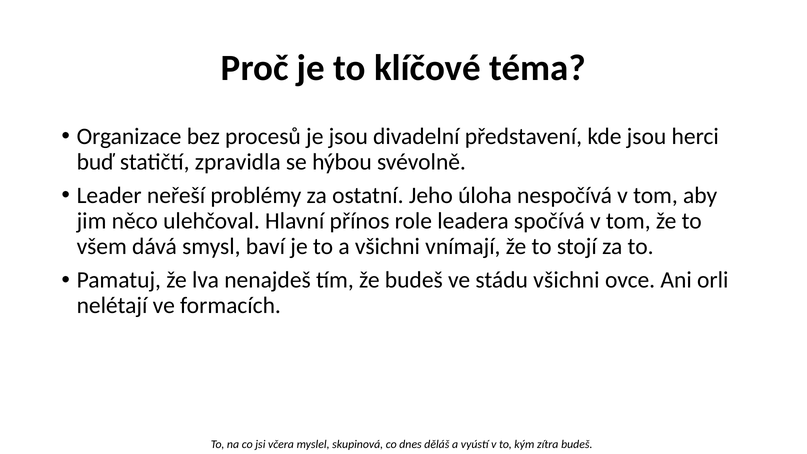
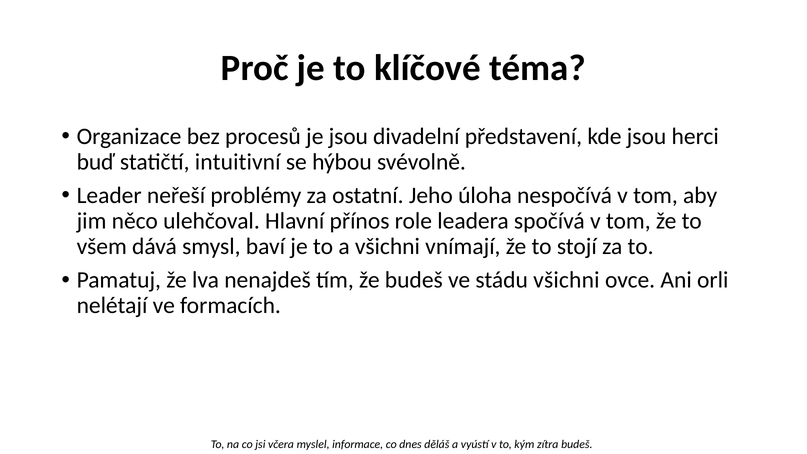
zpravidla: zpravidla -> intuitivní (238, 162)
skupinová: skupinová -> informace (358, 445)
